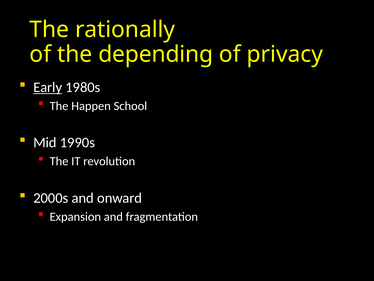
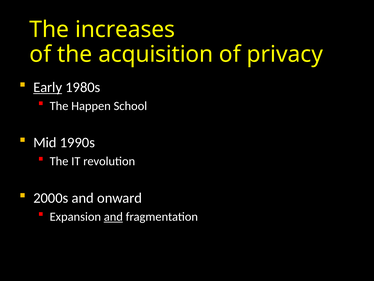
rationally: rationally -> increases (125, 30)
depending: depending -> acquisition (156, 54)
and underline: none -> present (113, 216)
